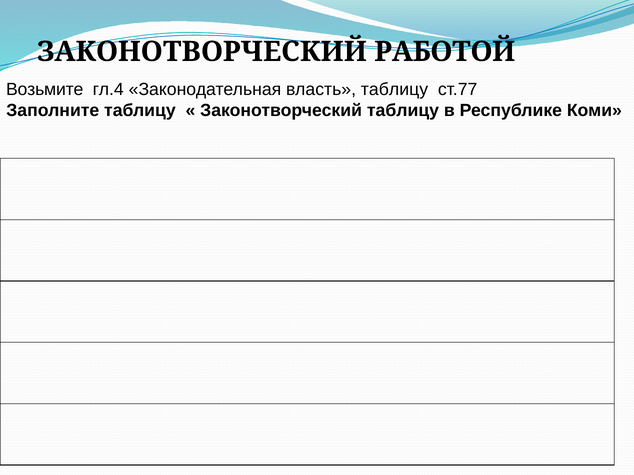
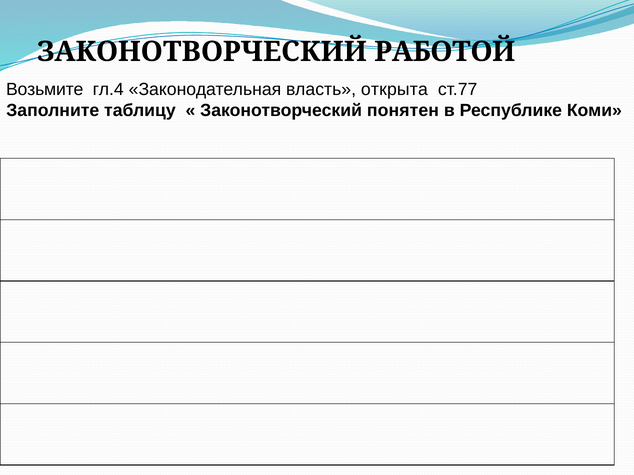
власть таблицу: таблицу -> открыта (394, 90)
Законотворческий таблицу: таблицу -> понятен (403, 111)
